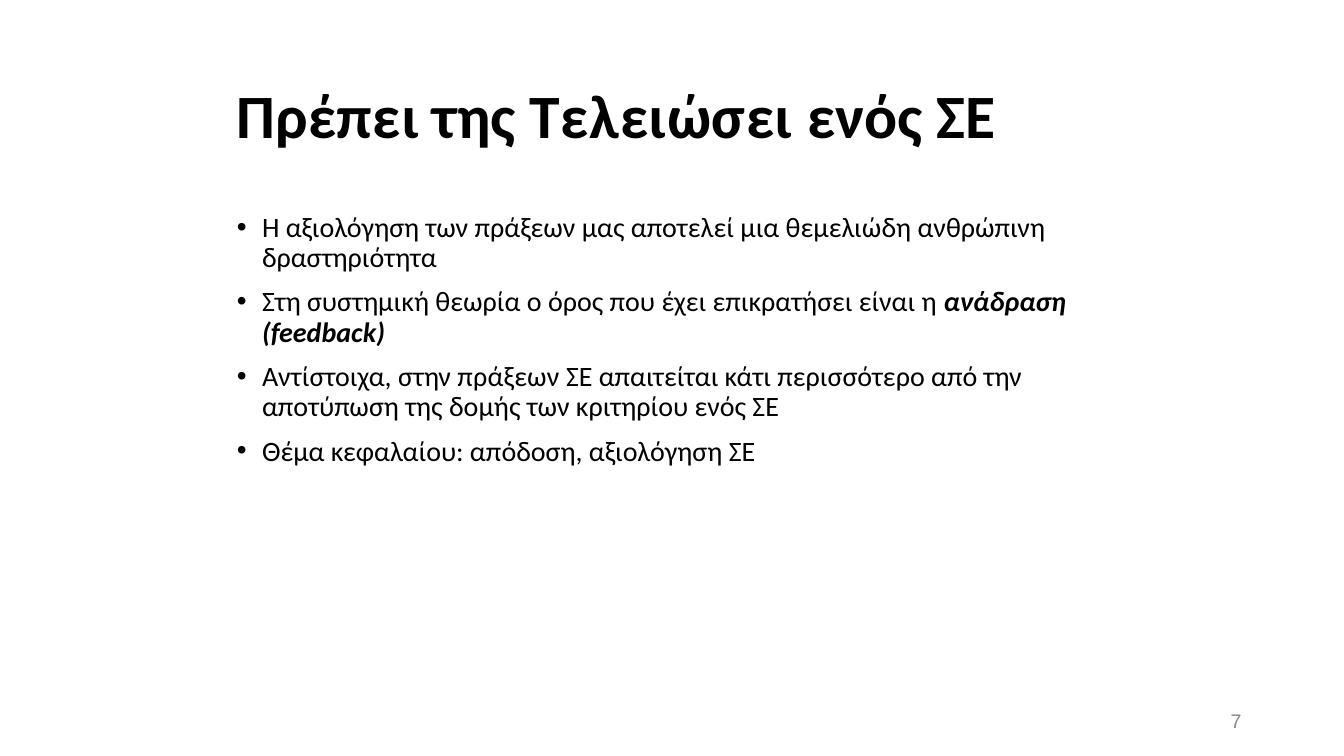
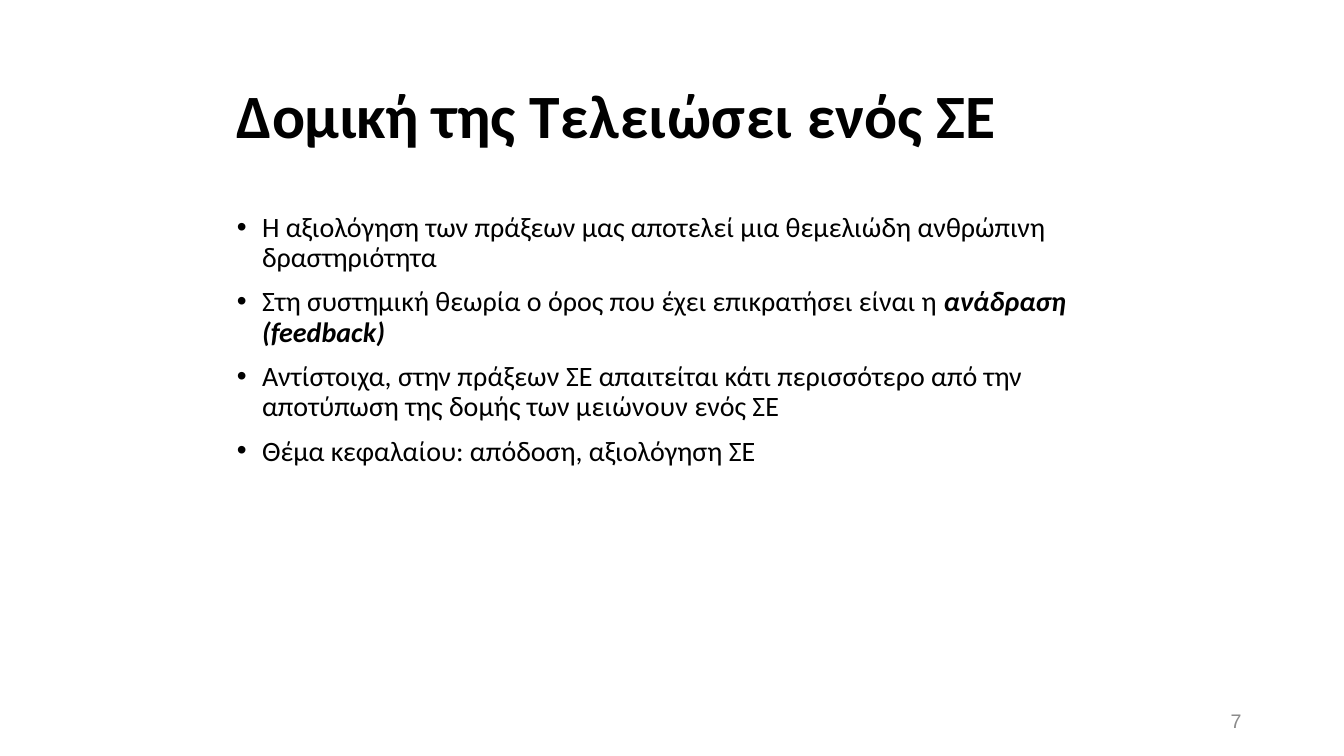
Πρέπει: Πρέπει -> Δομική (328, 118)
κριτηρίου: κριτηρίου -> μειώνουν (632, 408)
